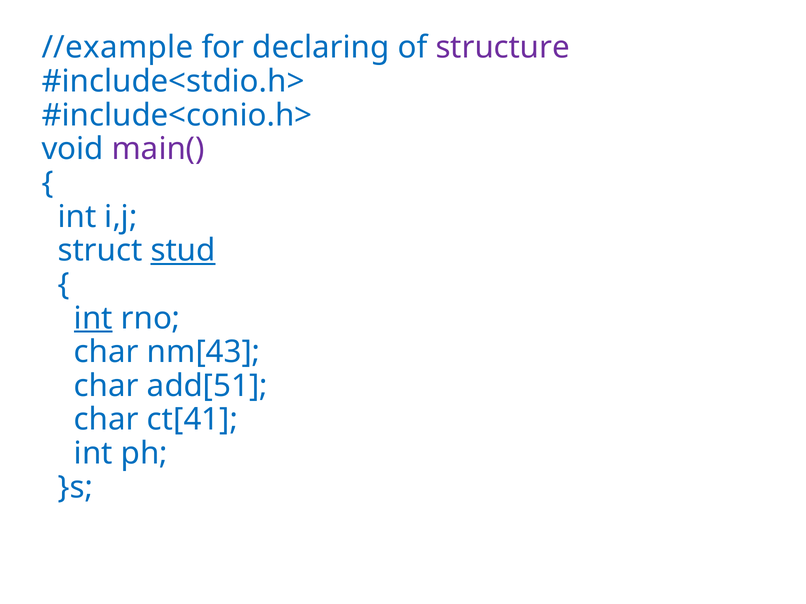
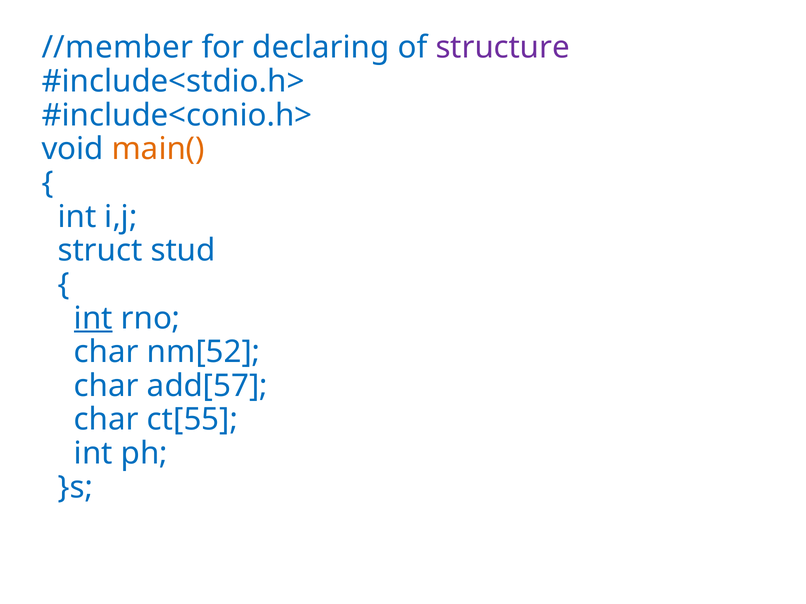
//example: //example -> //member (117, 48)
main( colour: purple -> orange (158, 149)
stud underline: present -> none (183, 251)
nm[43: nm[43 -> nm[52 (204, 352)
add[51: add[51 -> add[57 (207, 386)
ct[41: ct[41 -> ct[55 (193, 420)
